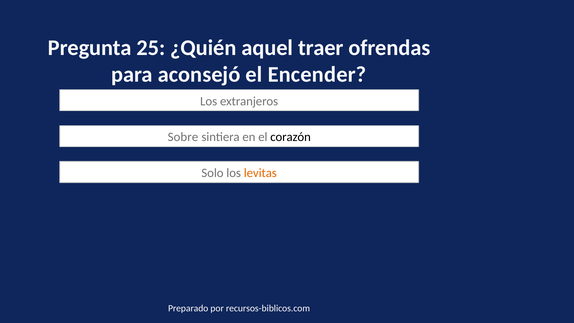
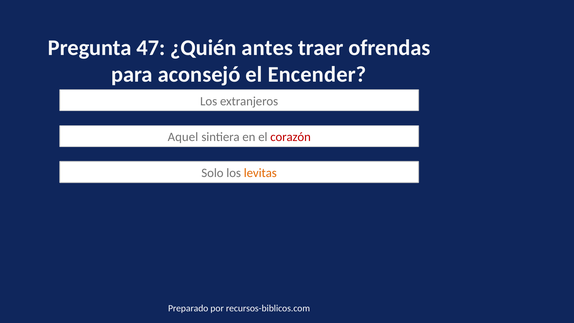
25: 25 -> 47 (151, 48)
aquel: aquel -> antes (267, 48)
Sobre: Sobre -> Aquel (183, 137)
corazón colour: black -> red (291, 137)
